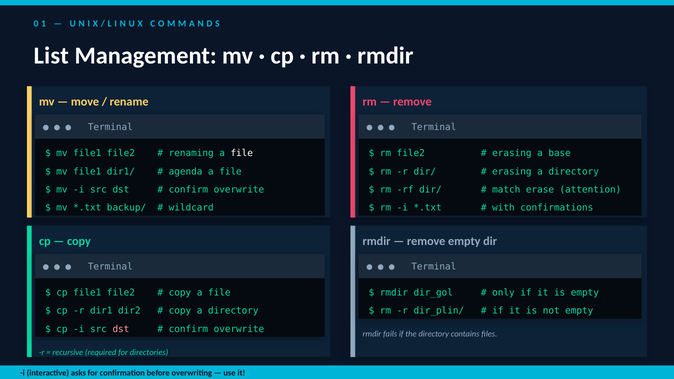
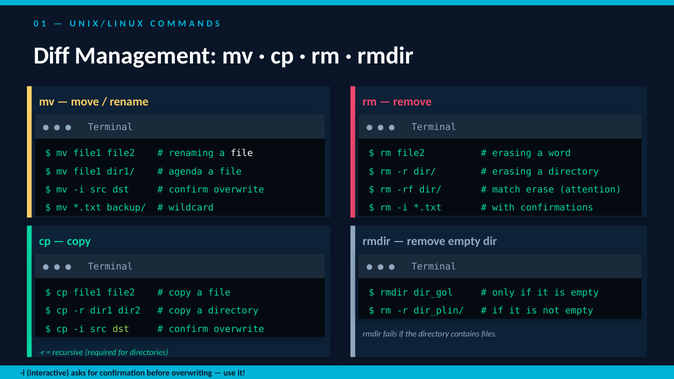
List: List -> Diff (51, 56)
base: base -> word (560, 153)
dst colour: pink -> light green (121, 329)
